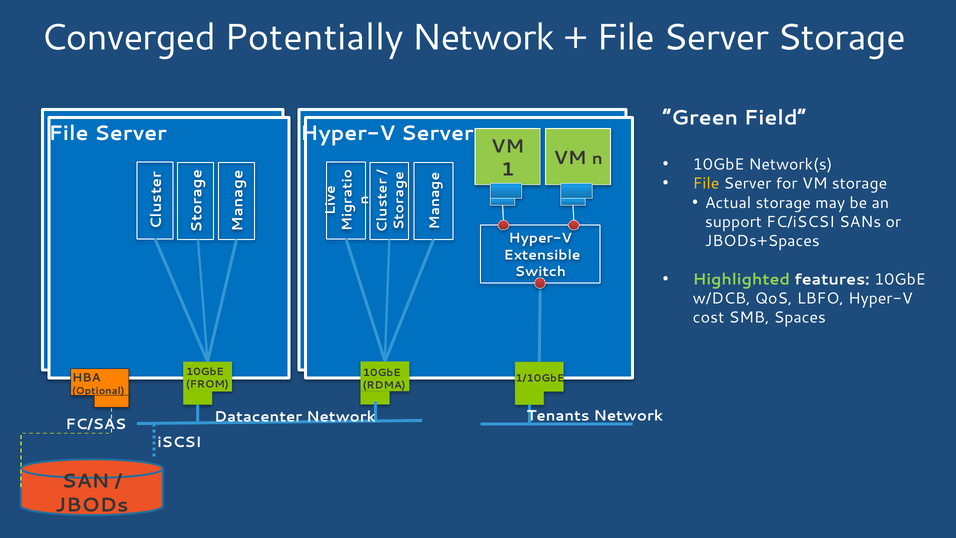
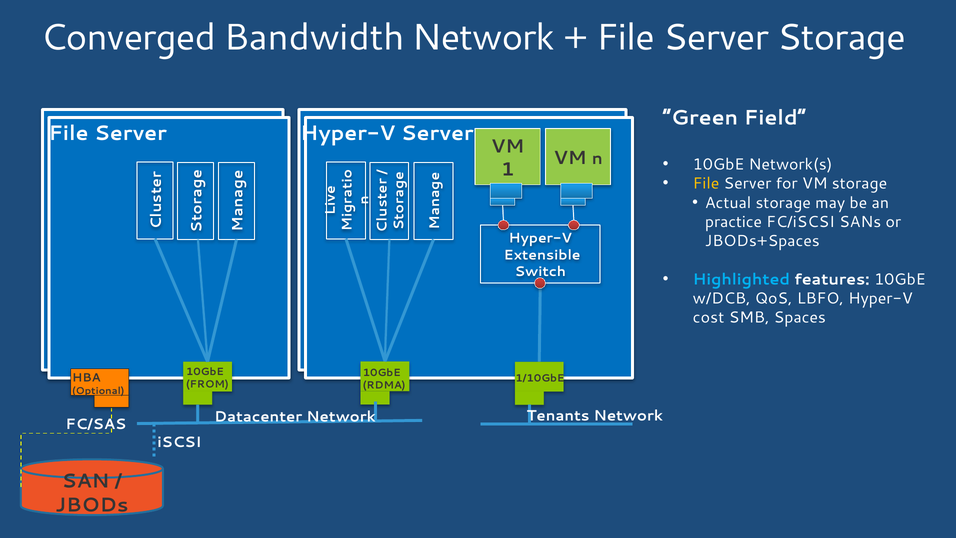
Potentially: Potentially -> Bandwidth (314, 38)
support: support -> practice (733, 222)
Highlighted colour: light green -> light blue (741, 279)
